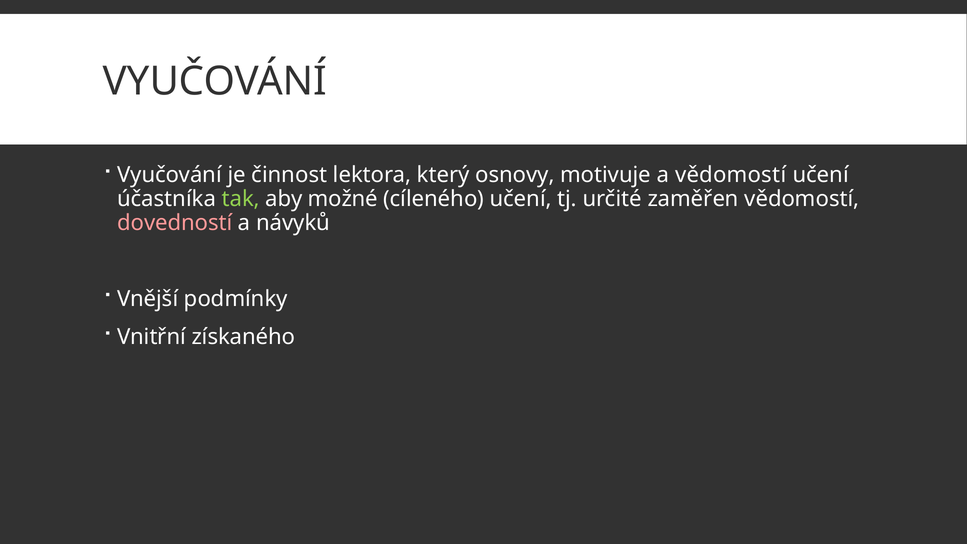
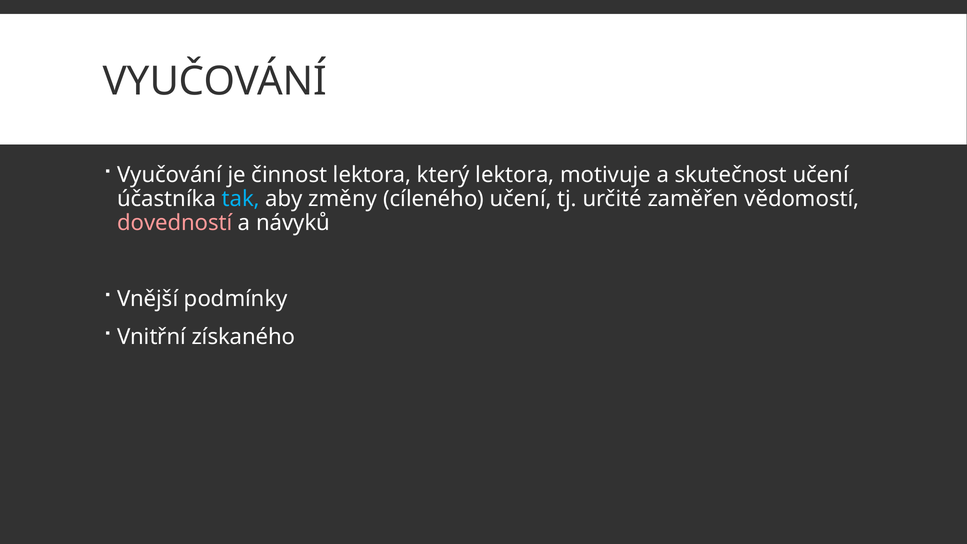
který osnovy: osnovy -> lektora (515, 175)
a vědomostí: vědomostí -> skutečnost (731, 175)
tak colour: light green -> light blue (241, 199)
možné: možné -> změny (343, 199)
